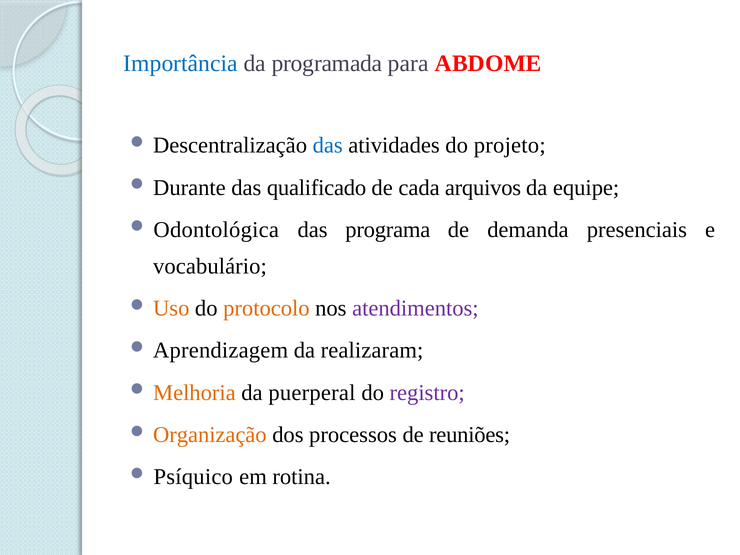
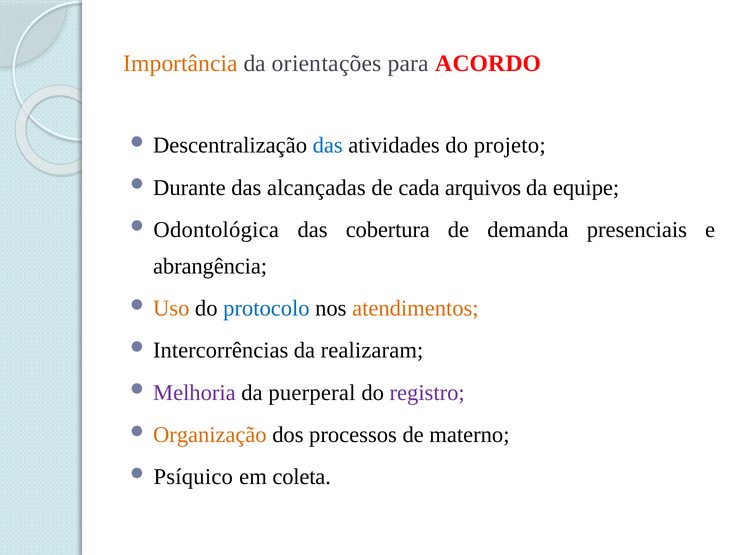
Importância colour: blue -> orange (181, 63)
programada: programada -> orientações (327, 63)
ABDOME: ABDOME -> ACORDO (488, 63)
qualificado: qualificado -> alcançadas (316, 188)
programa: programa -> cobertura (388, 230)
vocabulário: vocabulário -> abrangência (210, 266)
protocolo colour: orange -> blue (266, 308)
atendimentos colour: purple -> orange (415, 308)
Aprendizagem: Aprendizagem -> Intercorrências (221, 351)
Melhoria colour: orange -> purple (194, 393)
reuniões: reuniões -> materno (469, 435)
rotina: rotina -> coleta (302, 477)
